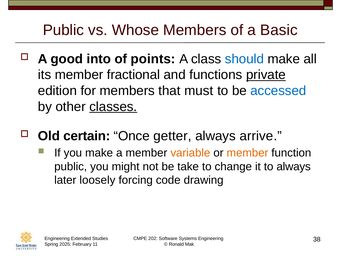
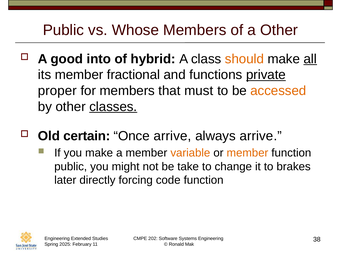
a Basic: Basic -> Other (279, 30)
points: points -> hybrid (153, 59)
should colour: blue -> orange (244, 59)
all underline: none -> present (310, 59)
edition: edition -> proper (57, 91)
accessed colour: blue -> orange (278, 91)
Once getter: getter -> arrive (172, 136)
to always: always -> brakes (294, 166)
loosely: loosely -> directly (97, 180)
code drawing: drawing -> function (204, 180)
